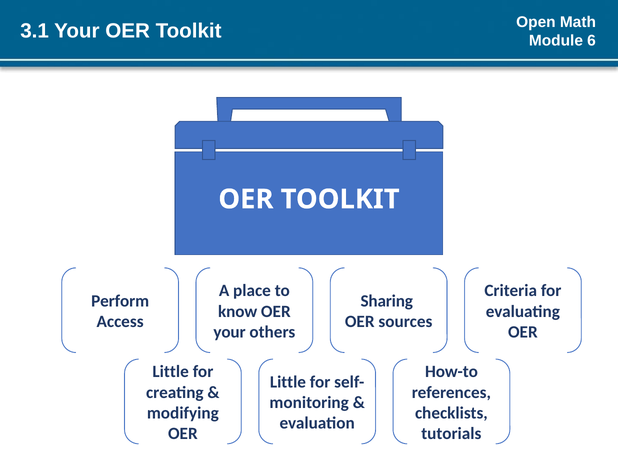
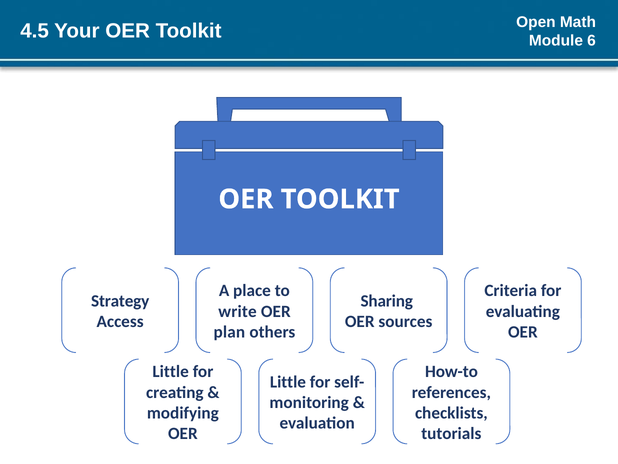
3.1: 3.1 -> 4.5 (35, 31)
Perform: Perform -> Strategy (120, 301)
know: know -> write (237, 311)
your: your -> plan (229, 332)
